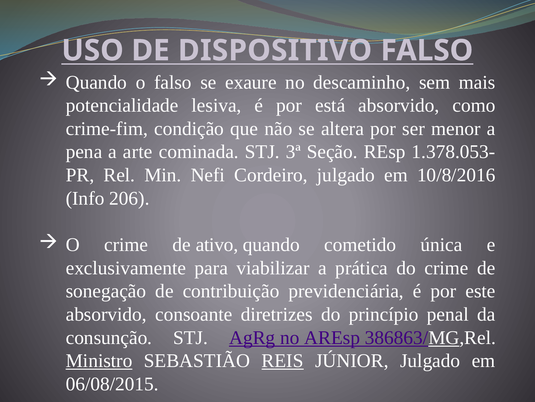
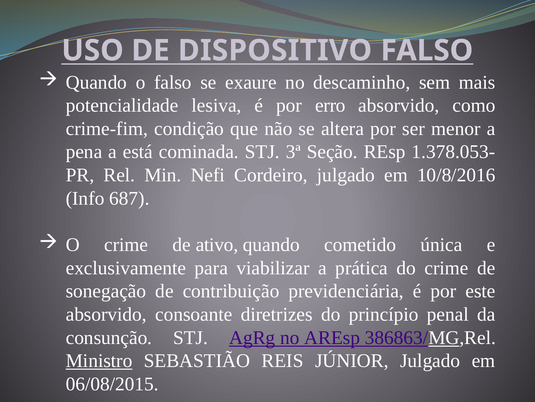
está: está -> erro (330, 105)
arte: arte -> está (138, 152)
206: 206 -> 687 (129, 198)
REIS underline: present -> none (283, 360)
